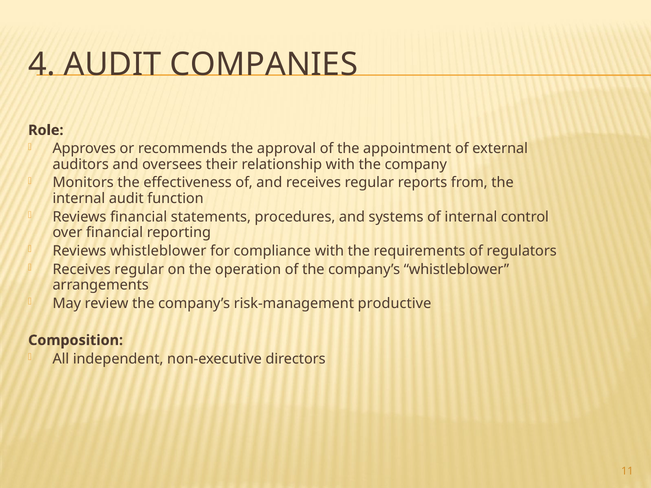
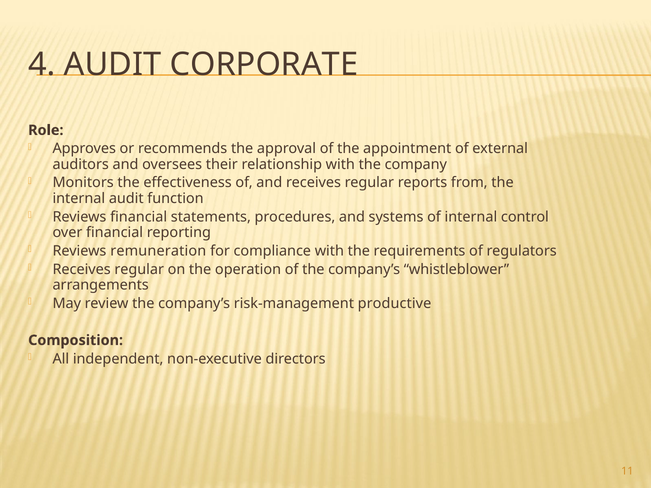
COMPANIES: COMPANIES -> CORPORATE (264, 65)
Reviews whistleblower: whistleblower -> remuneration (158, 251)
